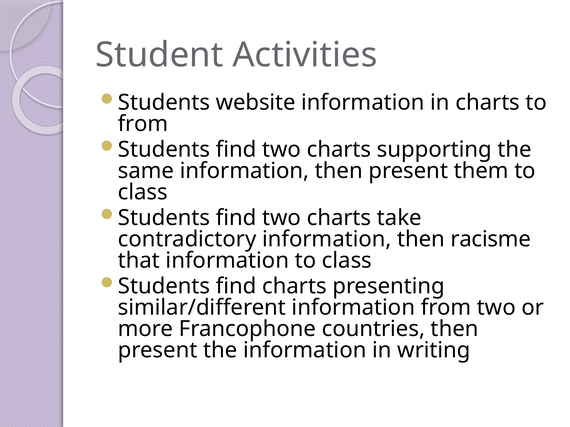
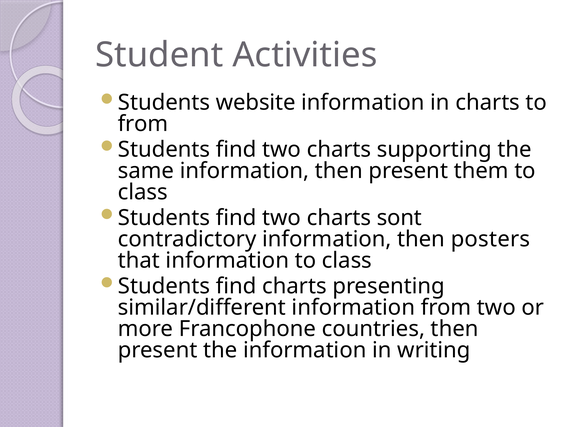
take: take -> sont (399, 218)
racisme: racisme -> posters (490, 239)
